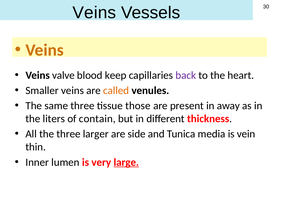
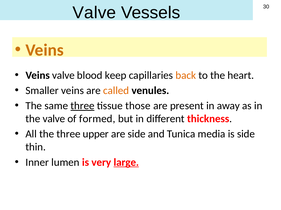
Veins: Veins -> Valve (94, 13)
back colour: purple -> orange (186, 76)
three underline: none -> present (82, 106)
the liters: liters -> valve (54, 119)
contain: contain -> formed (97, 119)
larger: larger -> upper (96, 134)
is vein: vein -> side (246, 134)
